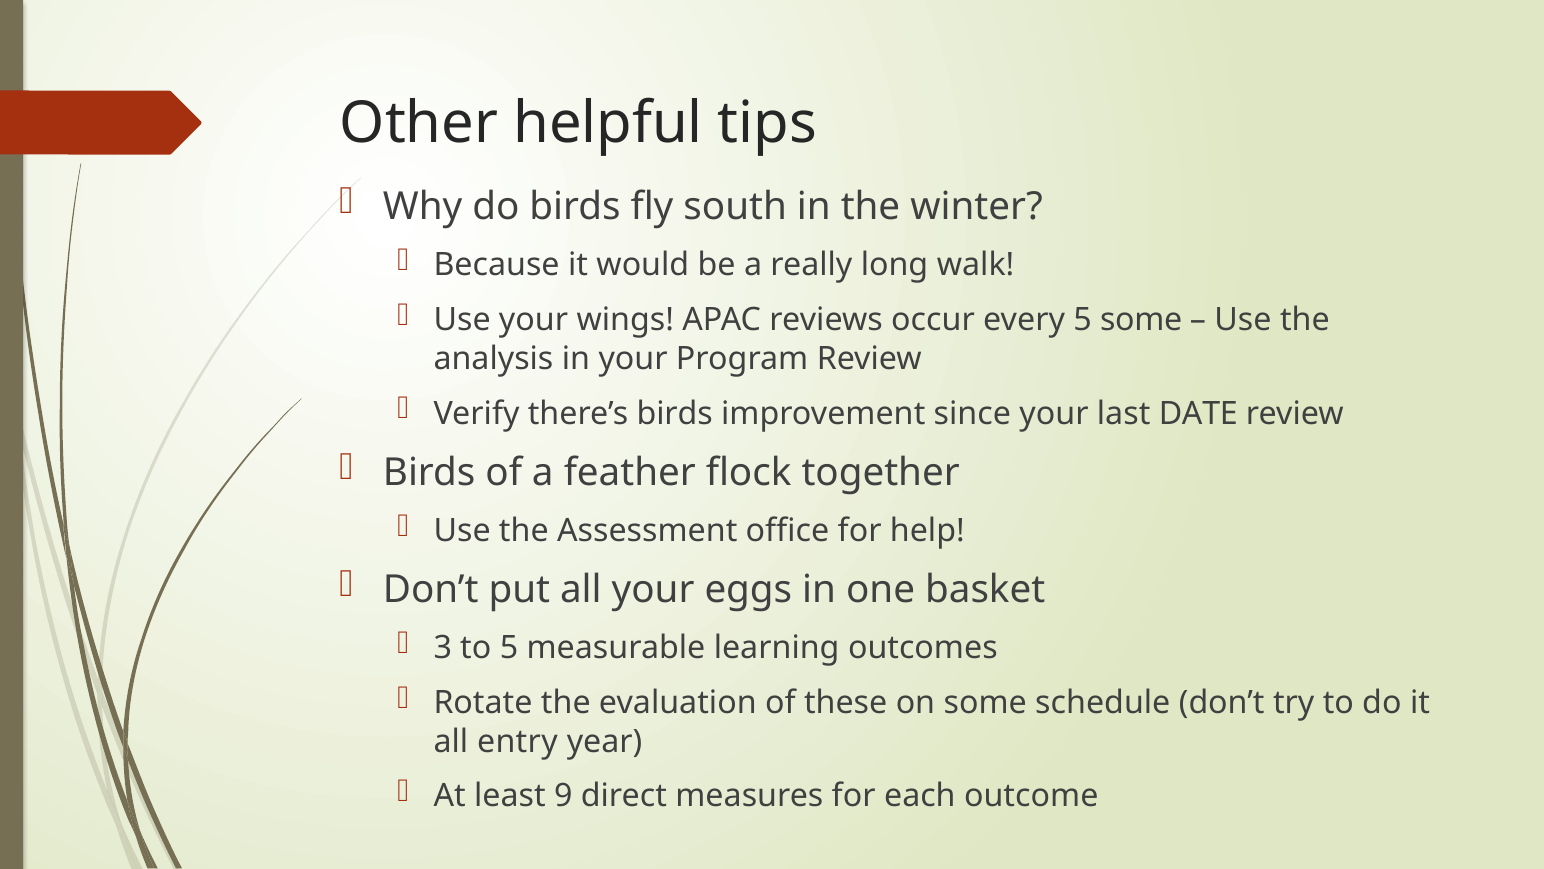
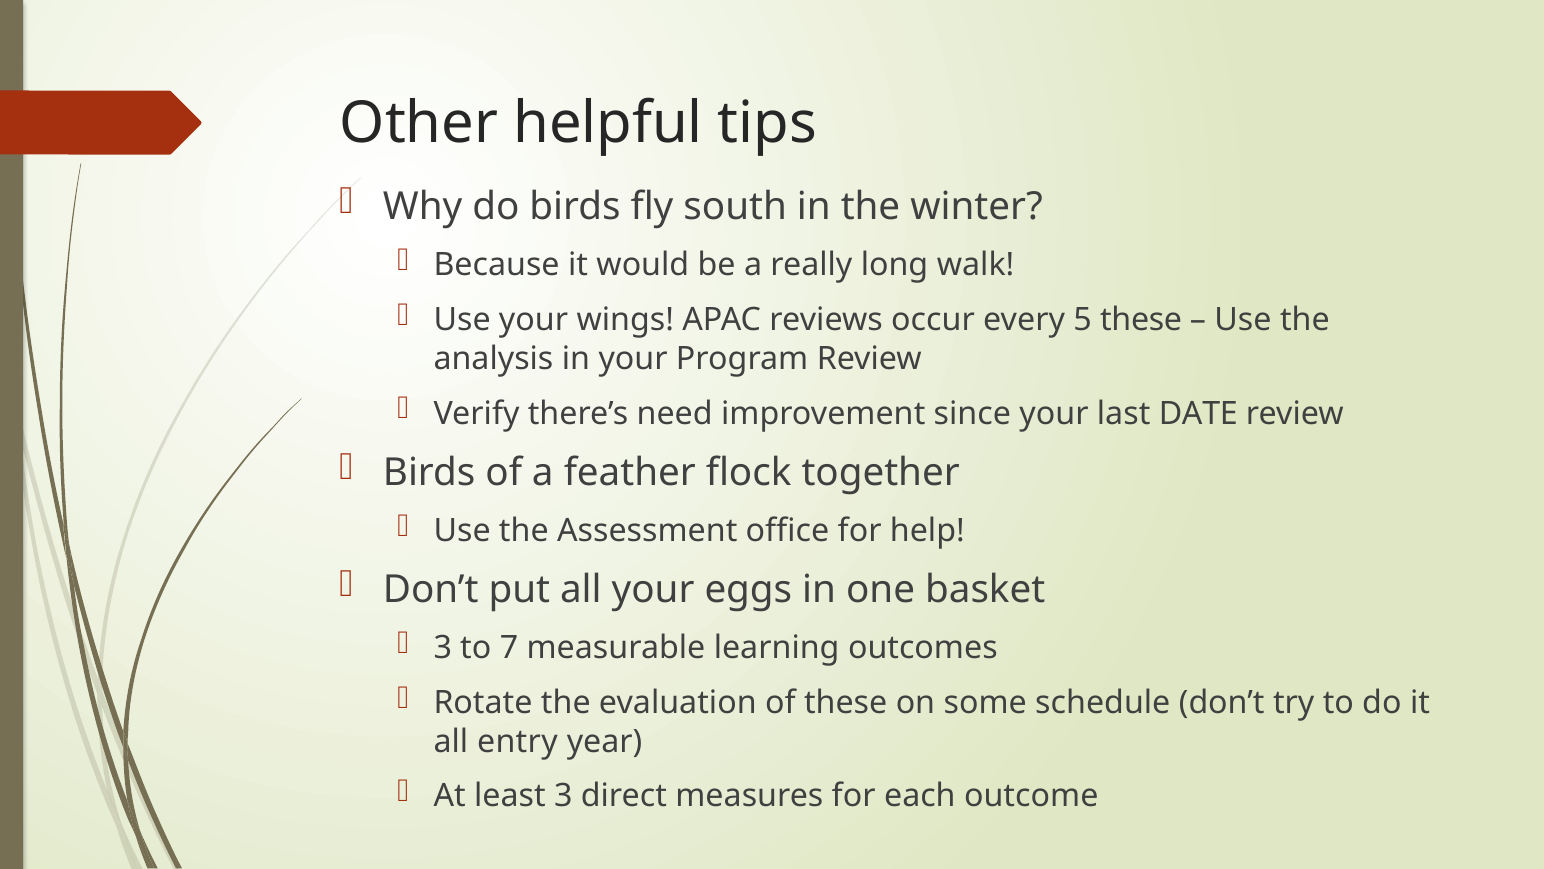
5 some: some -> these (1141, 320)
there’s birds: birds -> need (675, 413)
to 5: 5 -> 7 (509, 648)
least 9: 9 -> 3 (563, 796)
